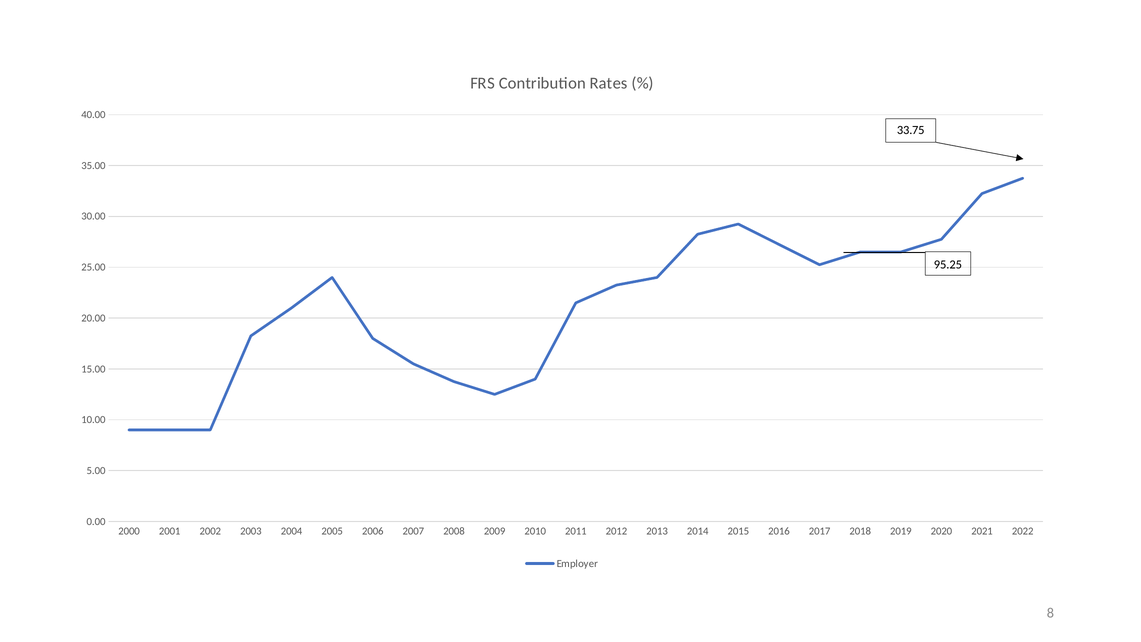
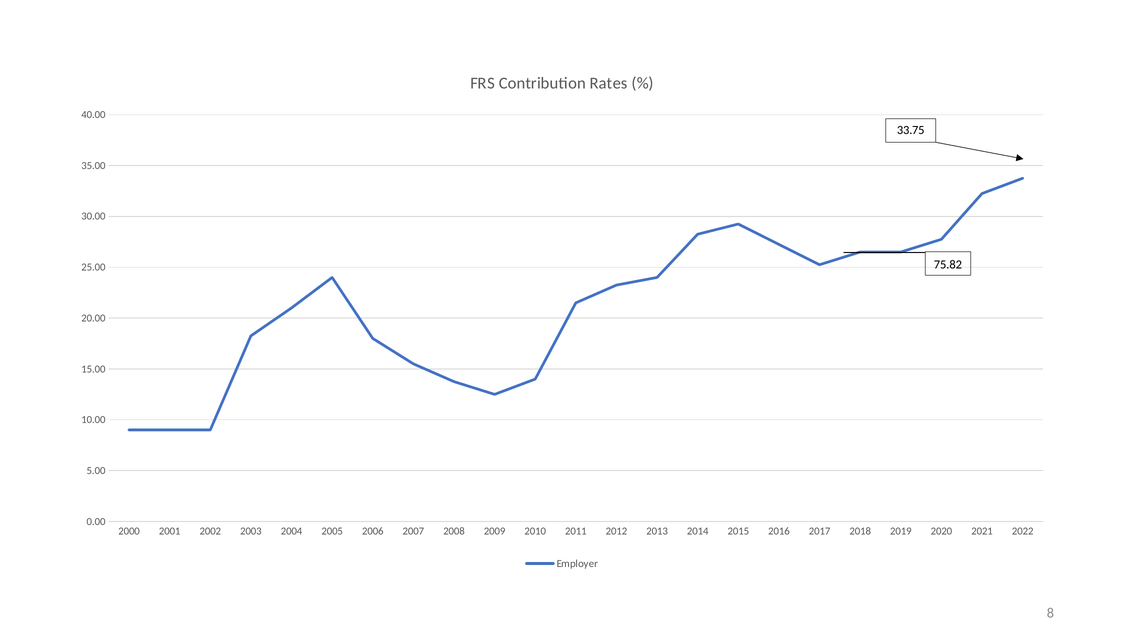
95.25: 95.25 -> 75.82 (948, 264)
